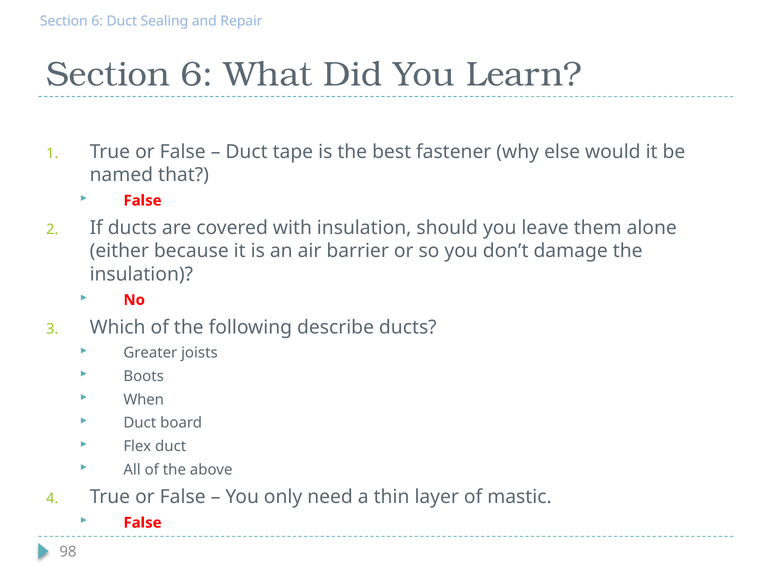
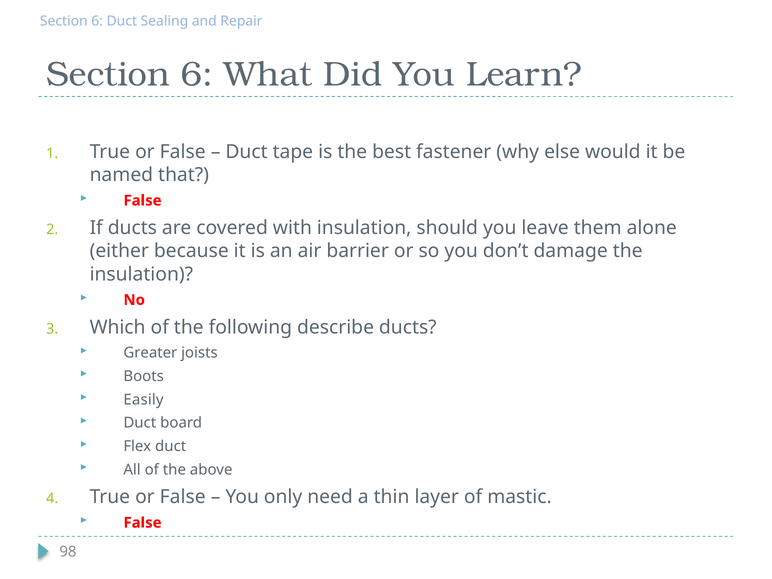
When: When -> Easily (144, 400)
